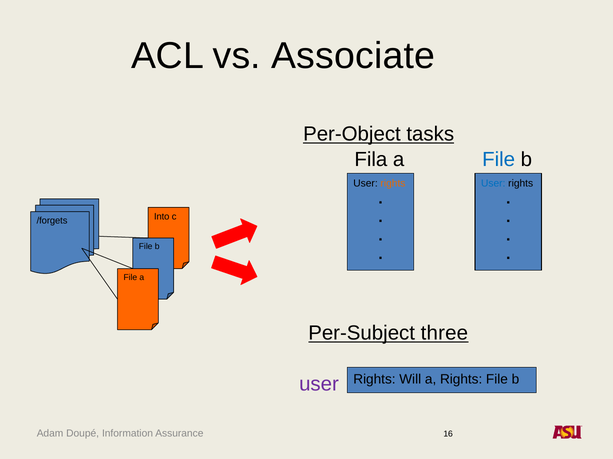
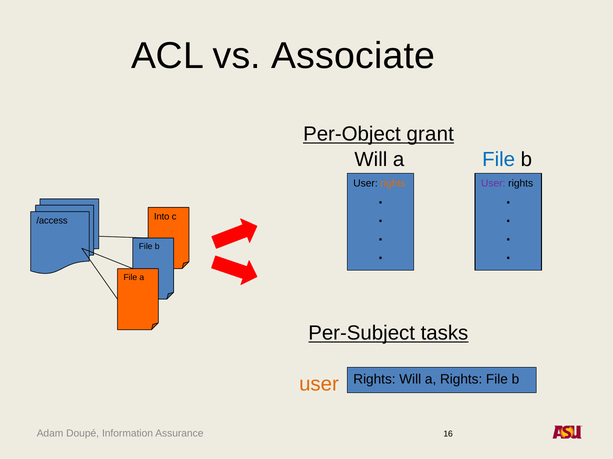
tasks: tasks -> grant (430, 134)
Fila: Fila -> Will (371, 160)
User colour: blue -> purple (493, 184)
/forgets: /forgets -> /access (52, 221)
three: three -> tasks (444, 333)
user colour: purple -> orange (319, 384)
